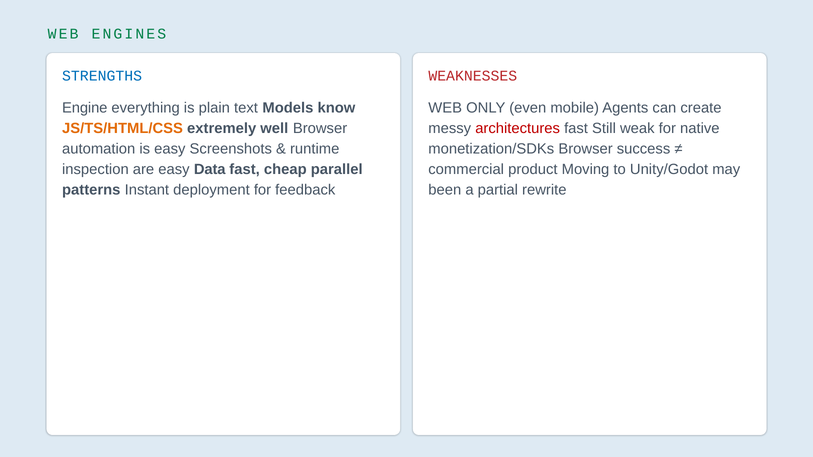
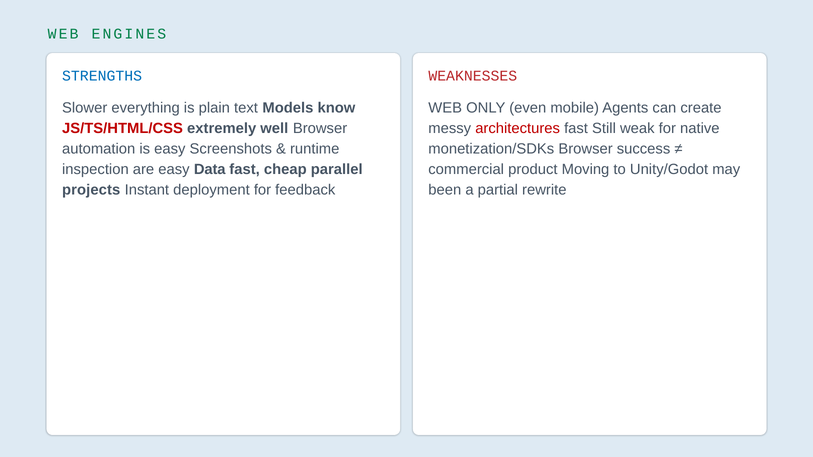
Engine: Engine -> Slower (85, 108)
JS/TS/HTML/CSS colour: orange -> red (123, 128)
patterns: patterns -> projects (91, 190)
